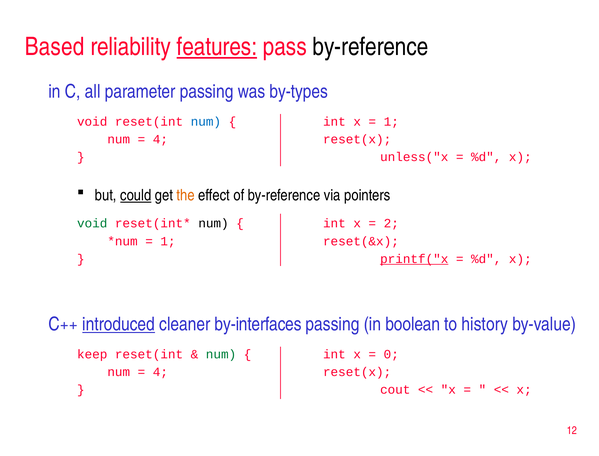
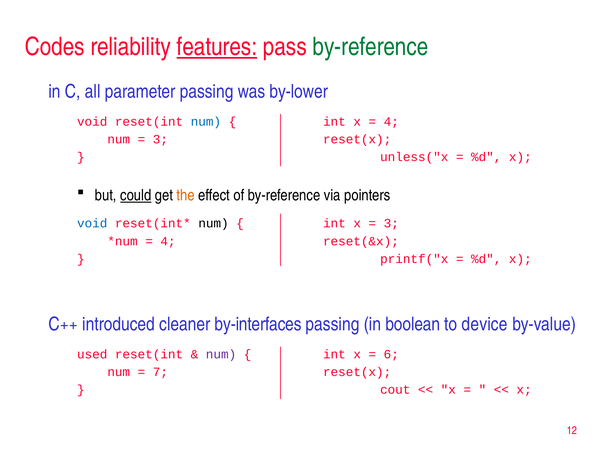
Based: Based -> Codes (55, 47)
by-reference colour: black -> green (370, 47)
by-types: by-types -> by-lower (299, 92)
1: 1 -> 4 (391, 122)
4: 4 -> 3 (160, 139)
void colour: green -> blue (92, 224)
2: 2 -> 3 (391, 224)
1: 1 -> 4 (168, 241)
printf("x underline: present -> none (414, 259)
introduced underline: present -> none (119, 325)
history: history -> device (485, 325)
keep: keep -> used (92, 355)
num colour: green -> purple (221, 355)
0: 0 -> 6 (391, 355)
4: 4 -> 7 (160, 372)
